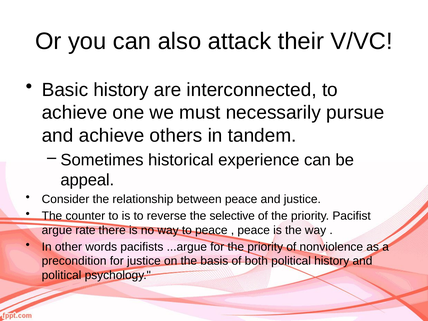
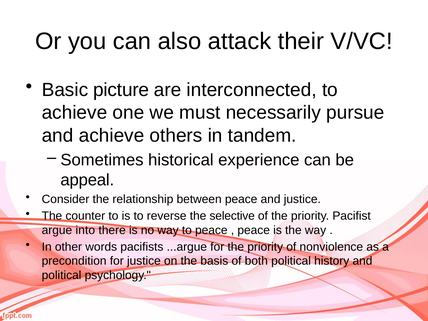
Basic history: history -> picture (121, 90)
rate: rate -> into (85, 230)
